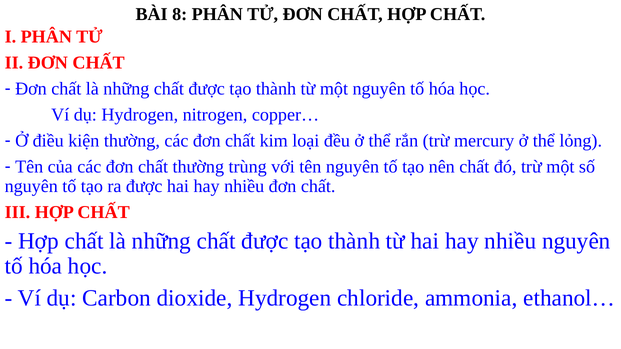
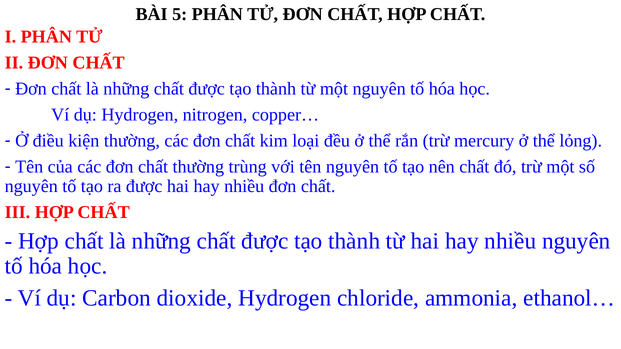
8: 8 -> 5 (180, 14)
